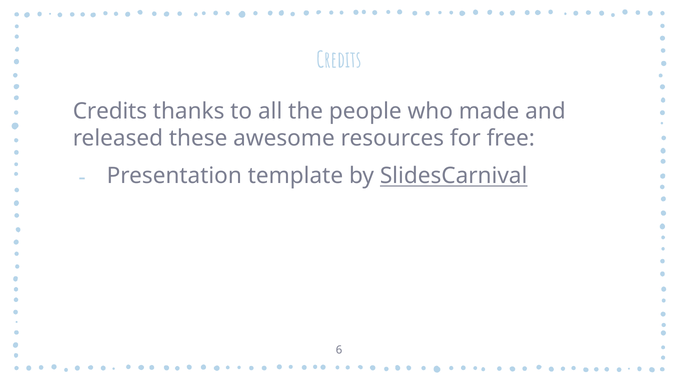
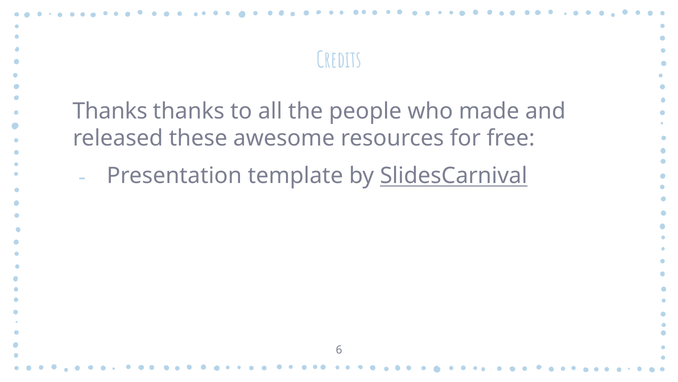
Credits: Credits -> Thanks (110, 111)
